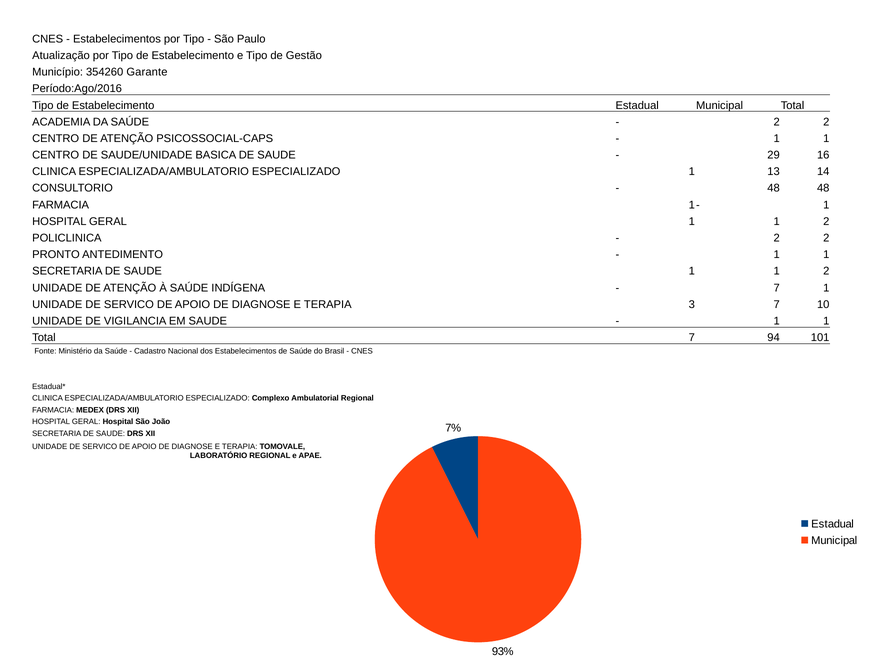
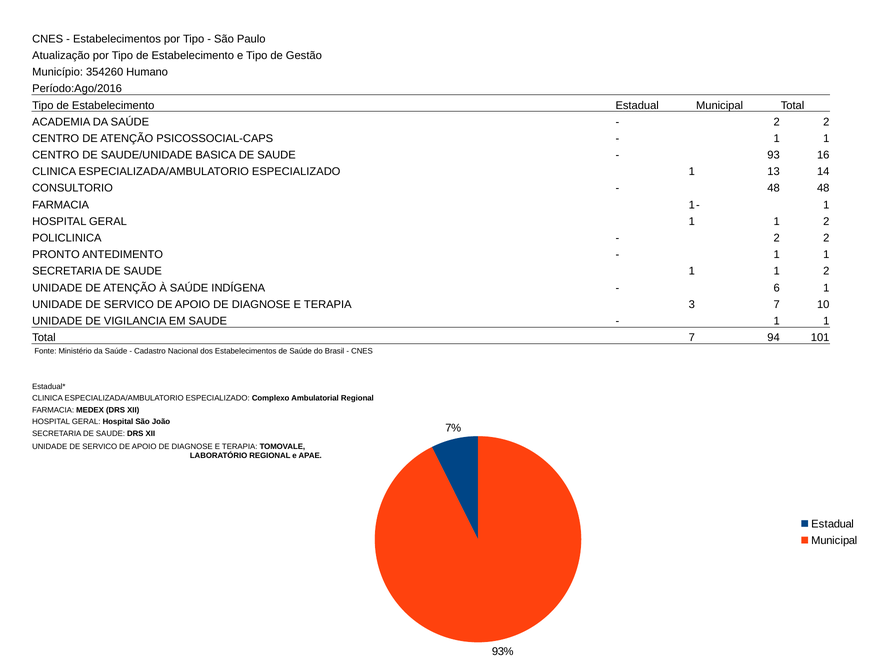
Garante: Garante -> Humano (147, 72)
29: 29 -> 93 (774, 155)
7: 7 -> 6 (777, 288)
